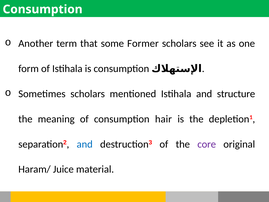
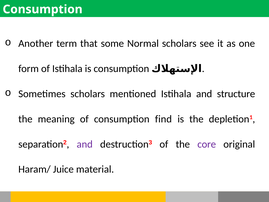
Former: Former -> Normal (143, 43)
hair: hair -> find (163, 119)
and colour: blue -> purple (85, 144)
